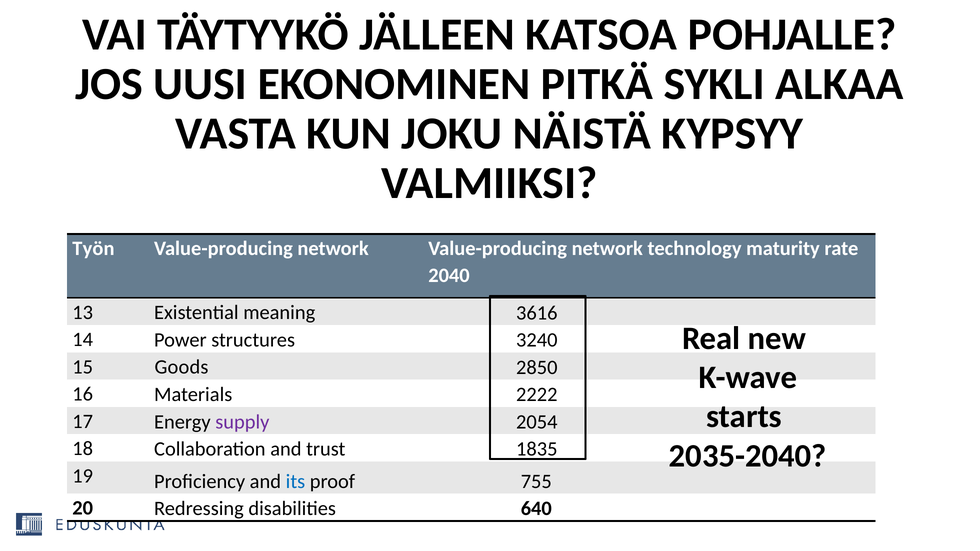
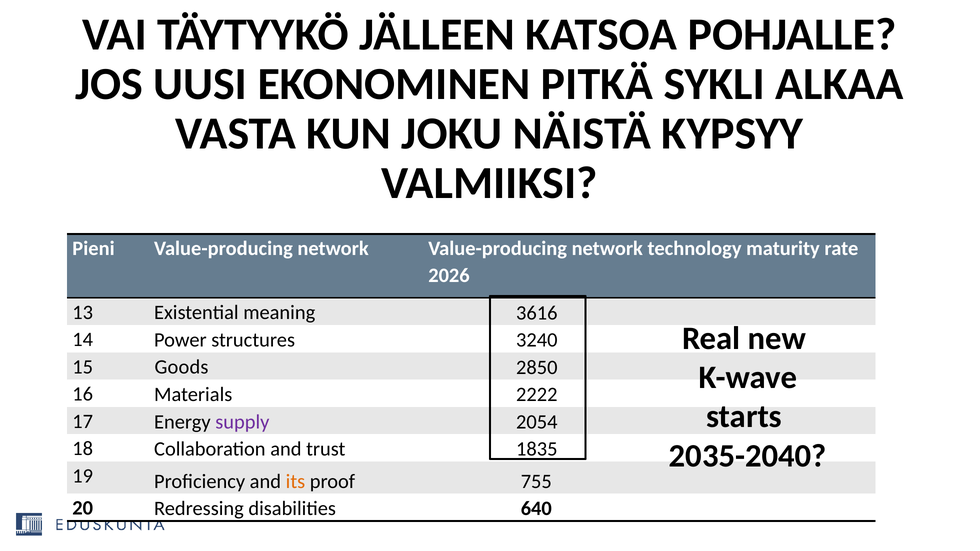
Työn: Työn -> Pieni (94, 249)
2040: 2040 -> 2026 (449, 275)
its colour: blue -> orange (295, 482)
